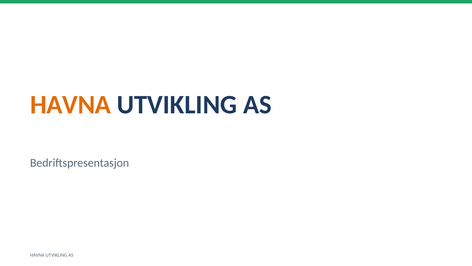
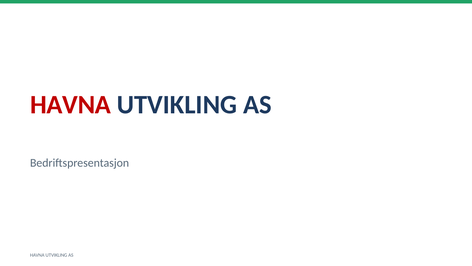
HAVNA colour: orange -> red (70, 105)
